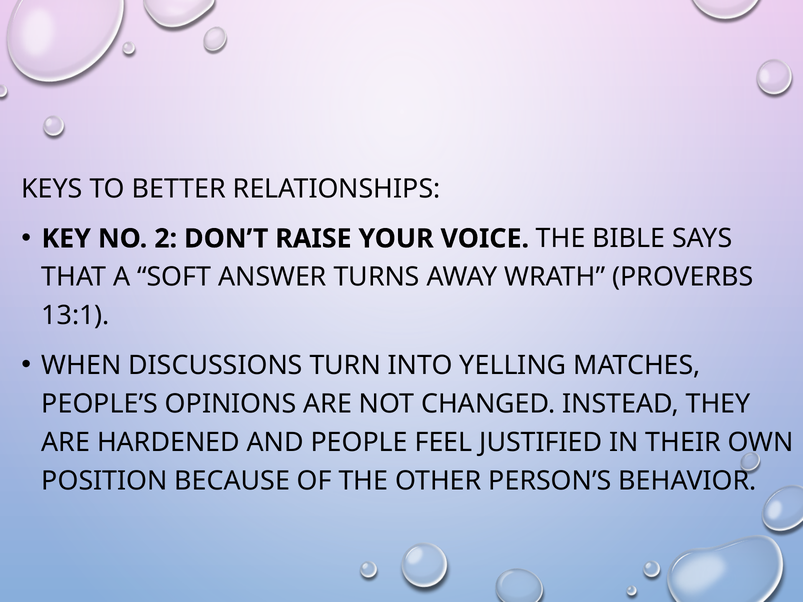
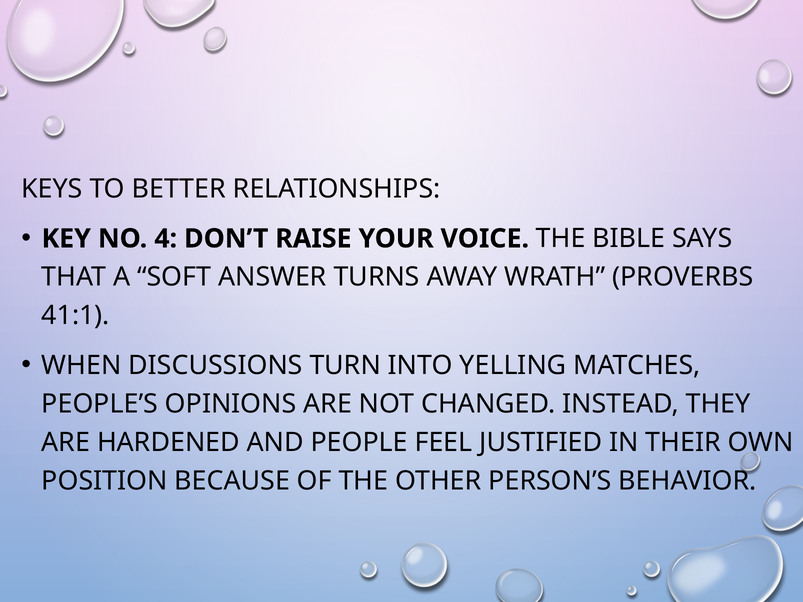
2: 2 -> 4 (166, 239)
13:1: 13:1 -> 41:1 (76, 316)
